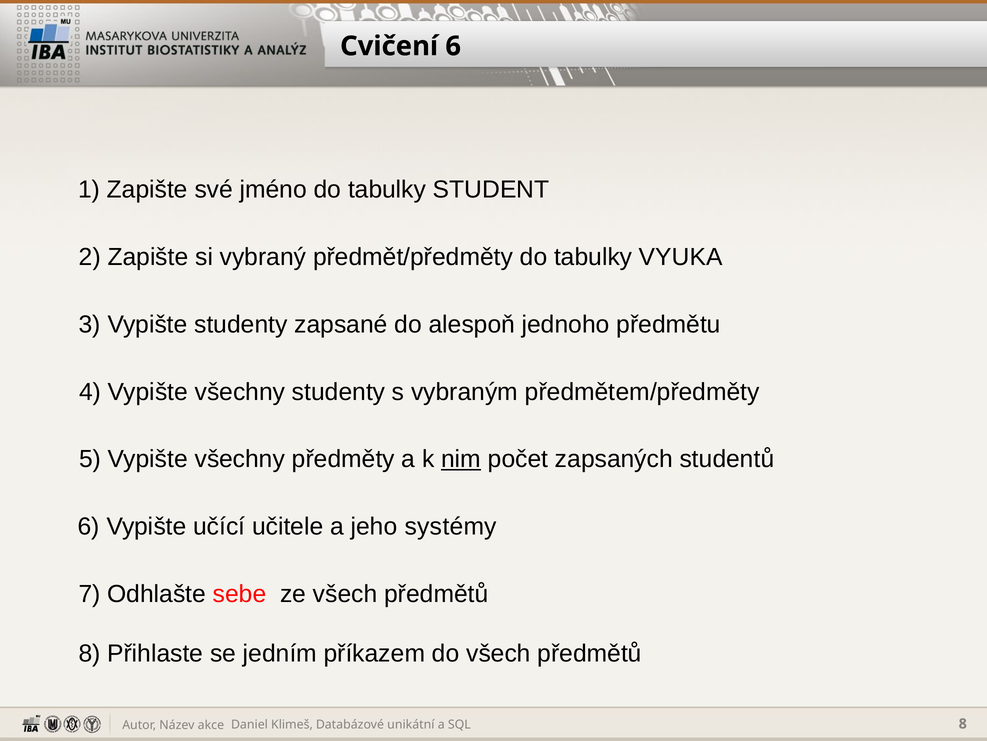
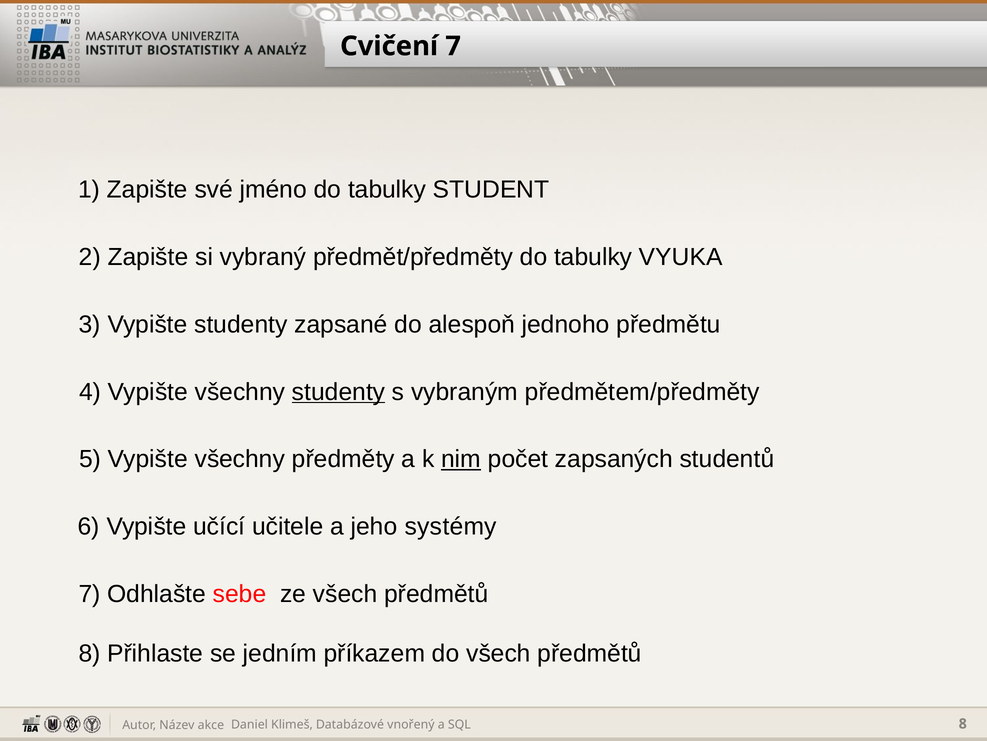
Cvičení 6: 6 -> 7 (453, 46)
studenty underline: none -> present (339, 391)
unikátní: unikátní -> vnořený (411, 724)
